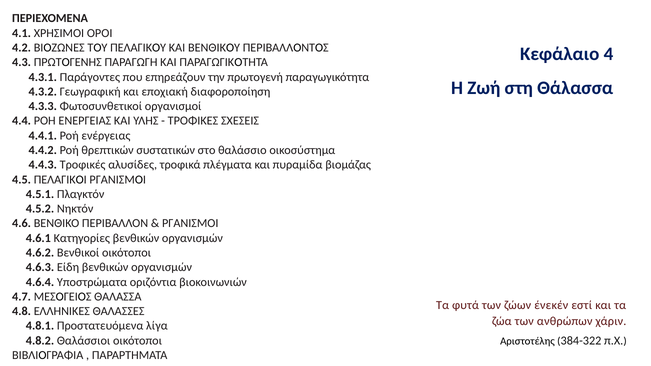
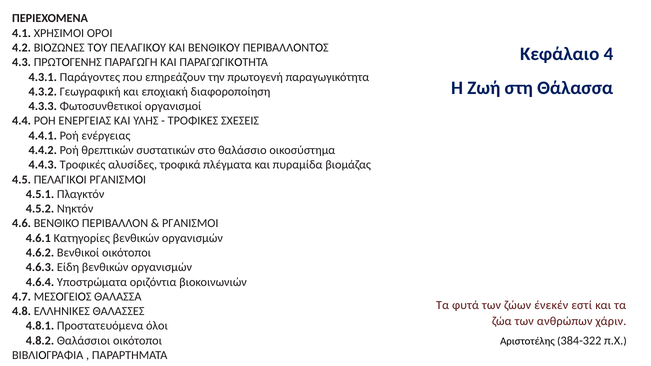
λίγα: λίγα -> όλοι (157, 326)
